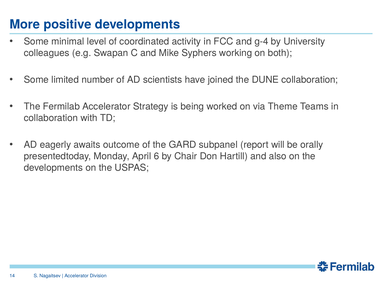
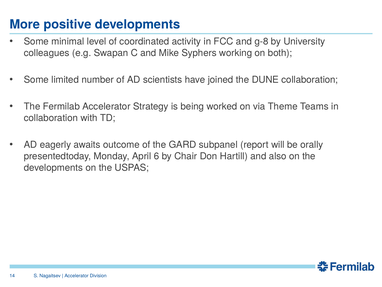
g-4: g-4 -> g-8 (261, 41)
